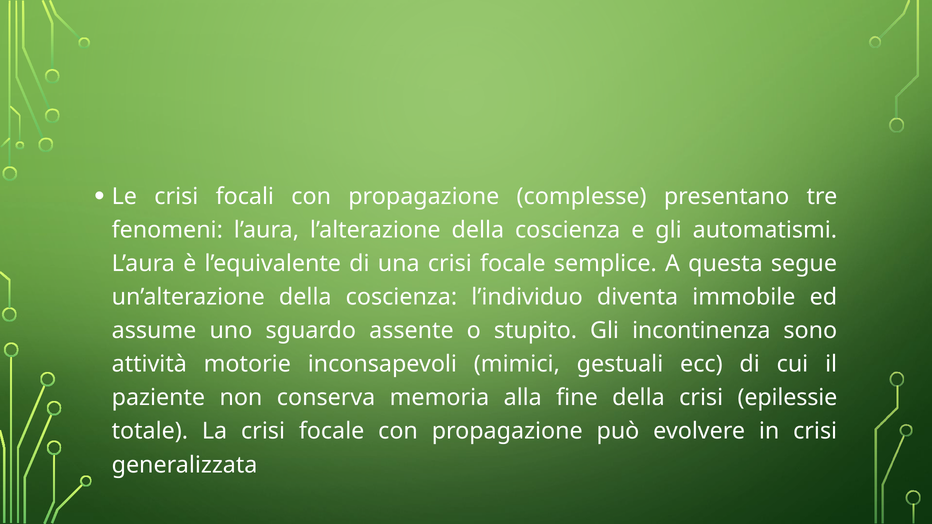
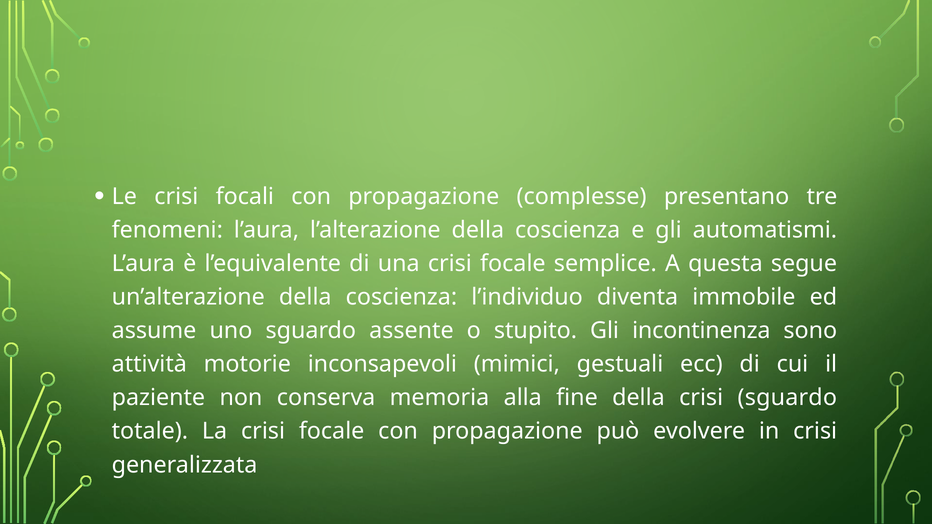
crisi epilessie: epilessie -> sguardo (787, 398)
